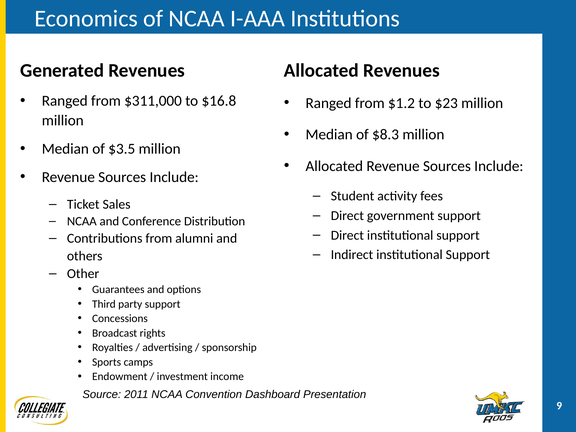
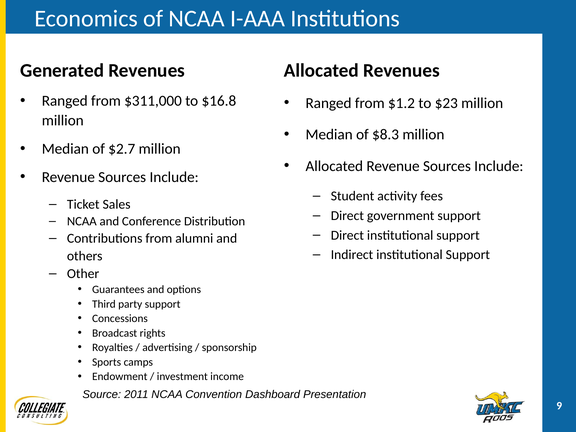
$3.5: $3.5 -> $2.7 (122, 149)
